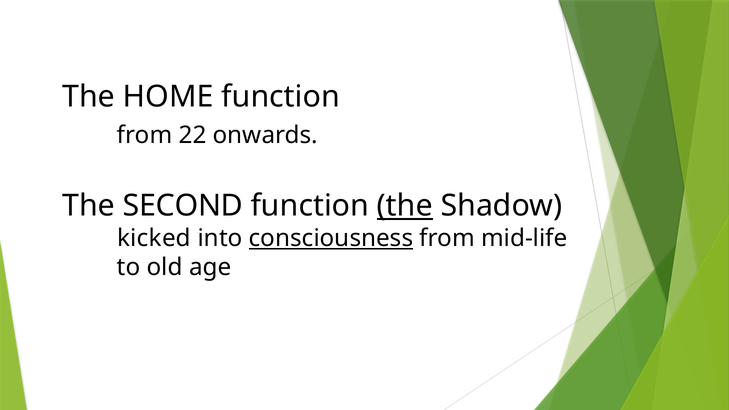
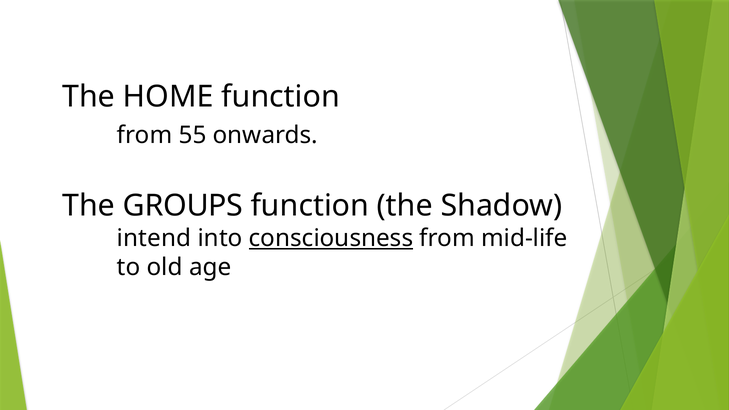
22: 22 -> 55 (193, 135)
SECOND: SECOND -> GROUPS (183, 206)
the underline: present -> none (405, 206)
kicked: kicked -> intend (154, 238)
